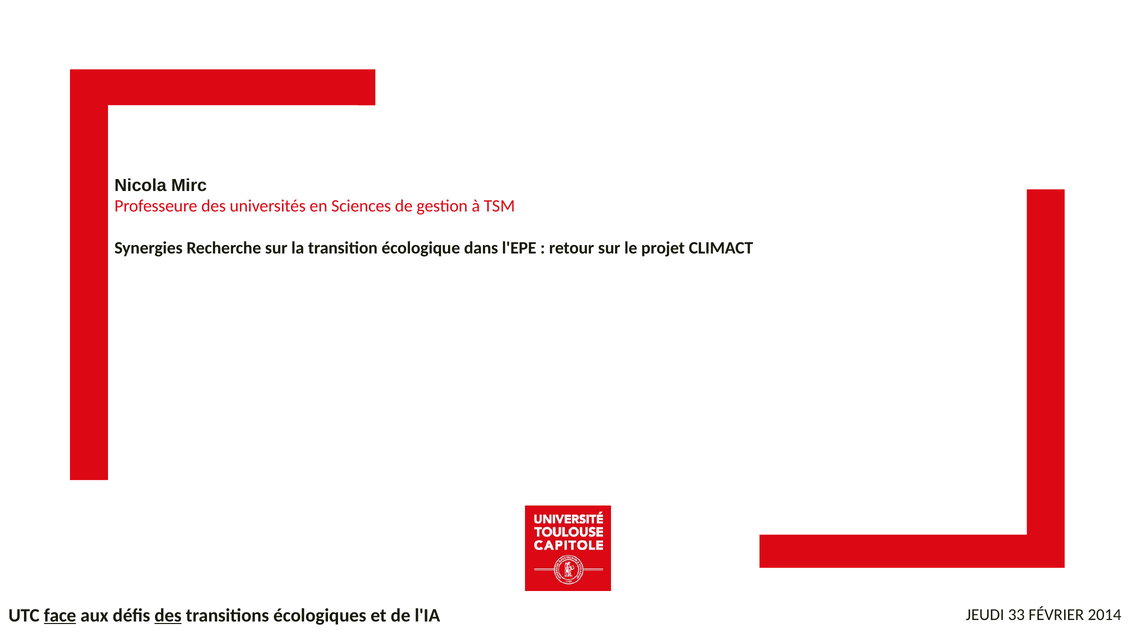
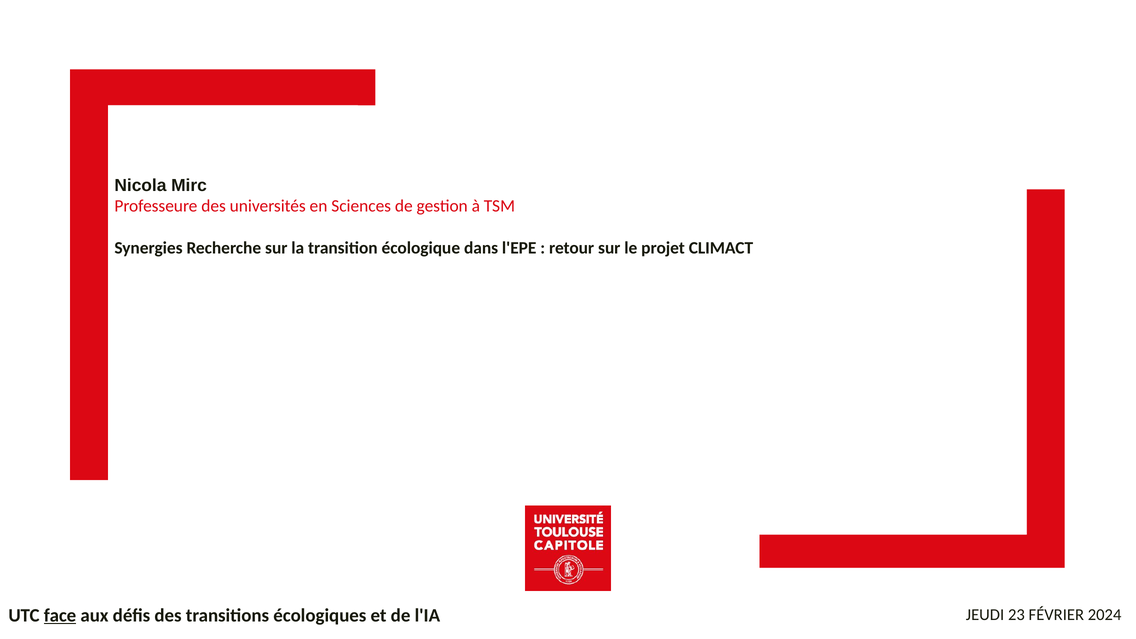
des underline: present -> none (168, 615)
33: 33 -> 23 (1016, 615)
2014: 2014 -> 2024 (1105, 615)
